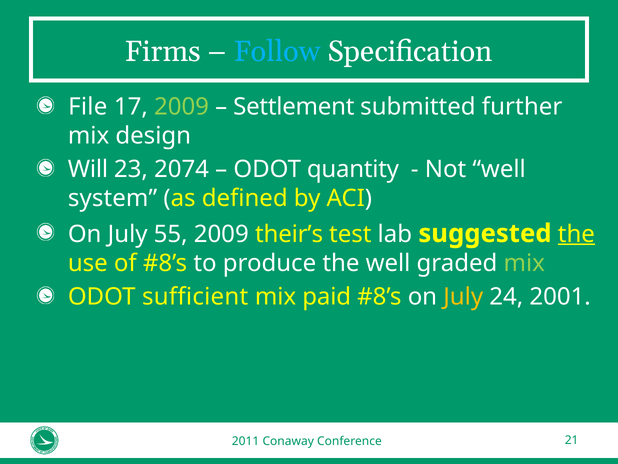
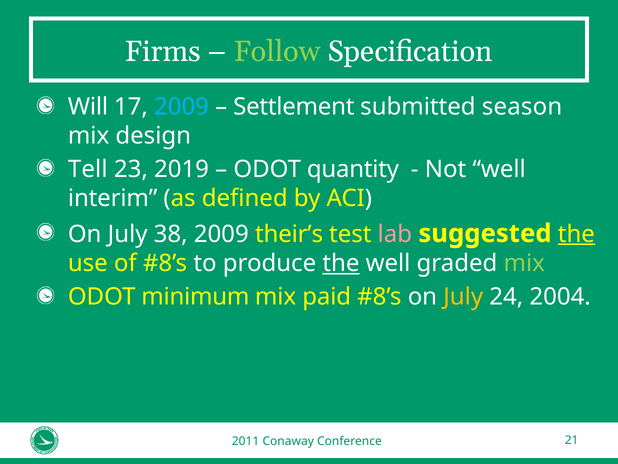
Follow colour: light blue -> light green (277, 51)
File: File -> Will (88, 107)
2009 colour: light green -> light blue (182, 107)
further: further -> season (522, 107)
Will: Will -> Tell (88, 169)
2074: 2074 -> 2019 (182, 169)
system: system -> interim (113, 198)
55: 55 -> 38 (171, 234)
lab colour: white -> pink (395, 234)
the underline: none -> present (341, 263)
sufficient: sufficient -> minimum (195, 297)
2001: 2001 -> 2004 (560, 297)
